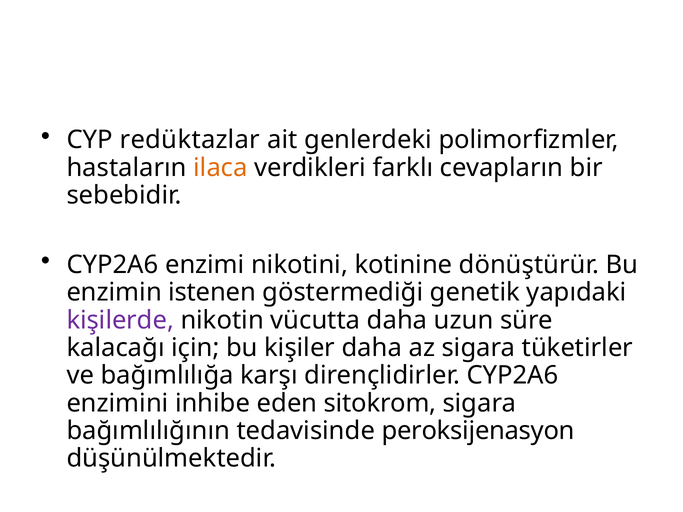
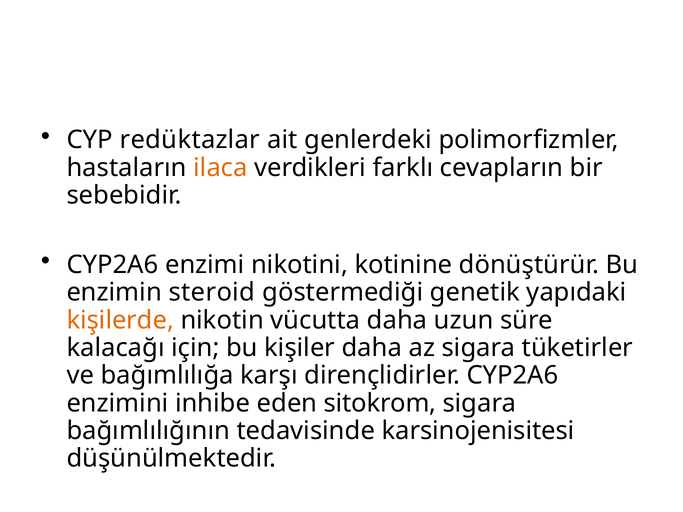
istenen: istenen -> steroid (212, 293)
kişilerde colour: purple -> orange (120, 320)
peroksijenasyon: peroksijenasyon -> karsinojenisitesi (478, 431)
